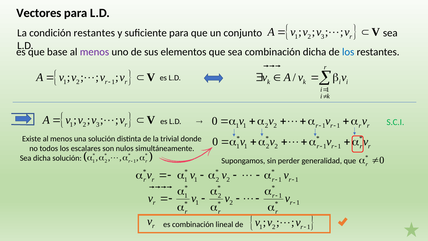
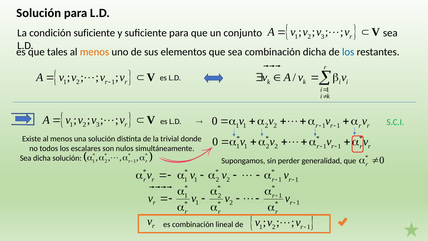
Vectores: Vectores -> Solución (39, 13)
condición restantes: restantes -> suficiente (94, 33)
base: base -> tales (57, 52)
menos colour: purple -> orange (94, 52)
